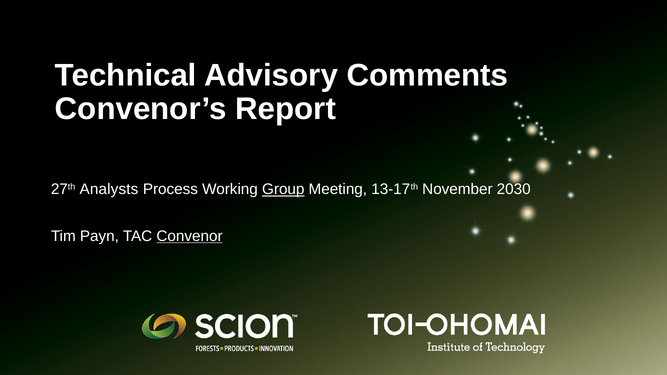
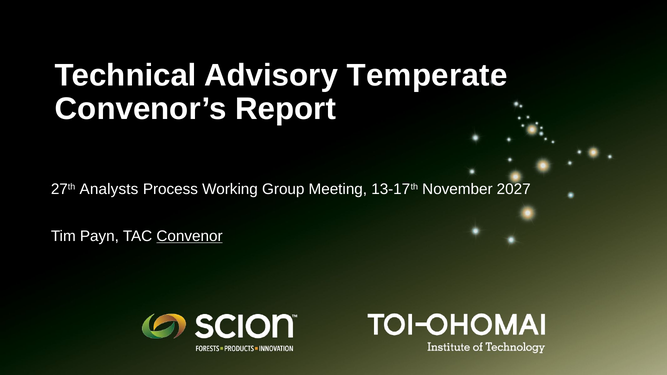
Comments: Comments -> Temperate (427, 75)
Group underline: present -> none (283, 189)
2030: 2030 -> 2027 (514, 189)
